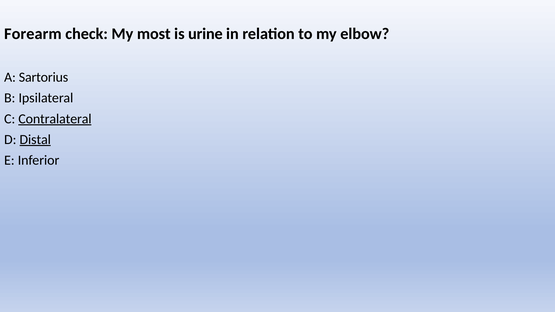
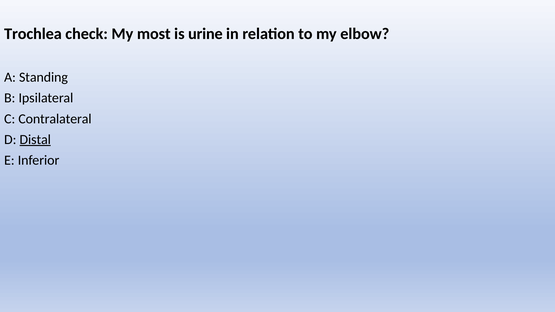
Forearm: Forearm -> Trochlea (33, 34)
Sartorius: Sartorius -> Standing (43, 77)
Contralateral underline: present -> none (55, 119)
